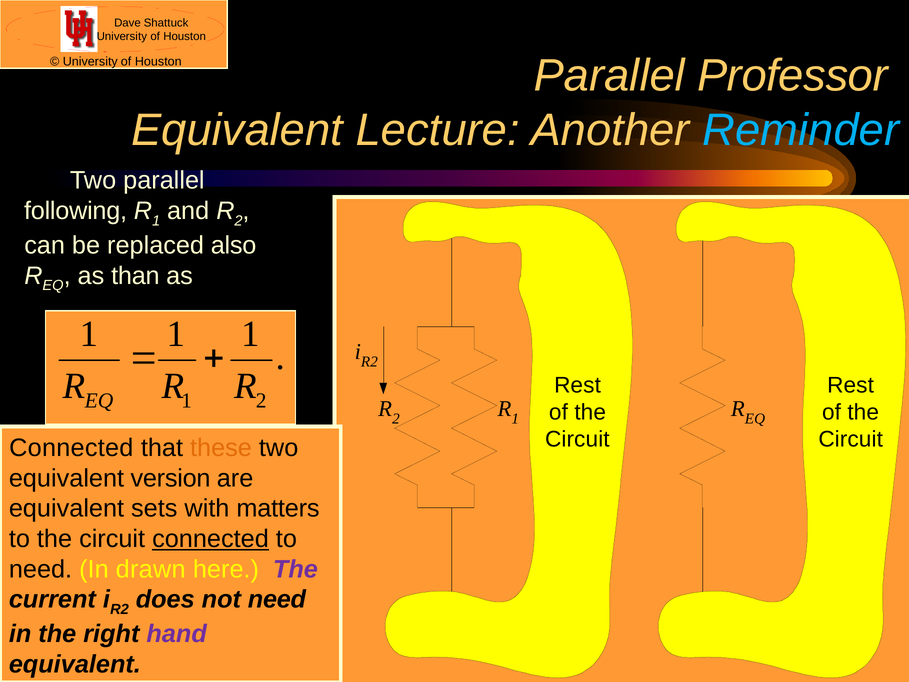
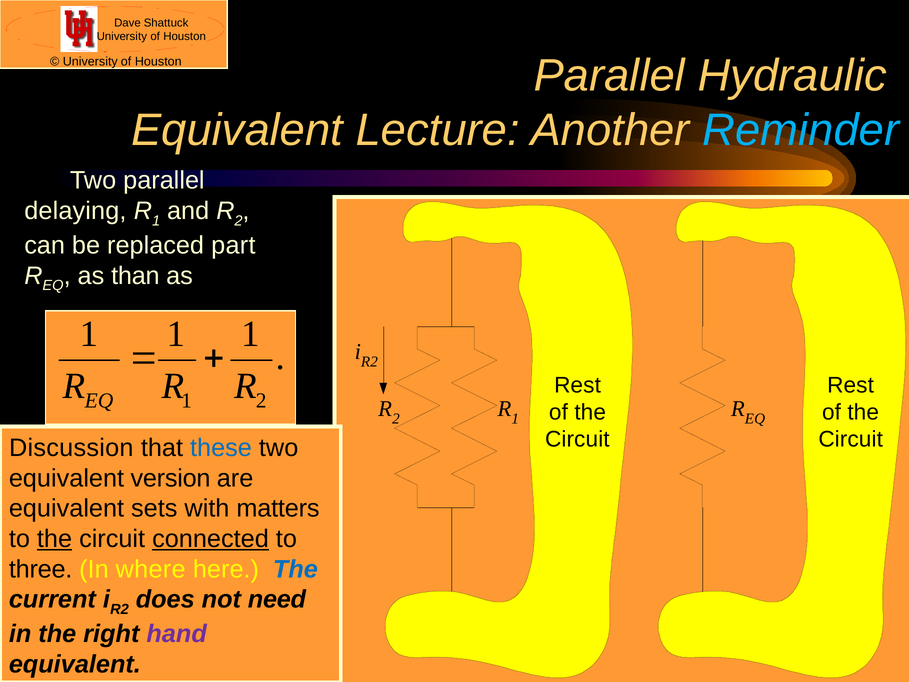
Professor: Professor -> Hydraulic (792, 76)
following: following -> delaying (75, 211)
also: also -> part (233, 245)
Connected: Connected -> Discussion (71, 448)
these colour: orange -> blue (221, 448)
the underline: none -> present (54, 539)
need: need -> three (41, 569)
drawn: drawn -> where (151, 569)
The colour: purple -> blue (295, 569)
